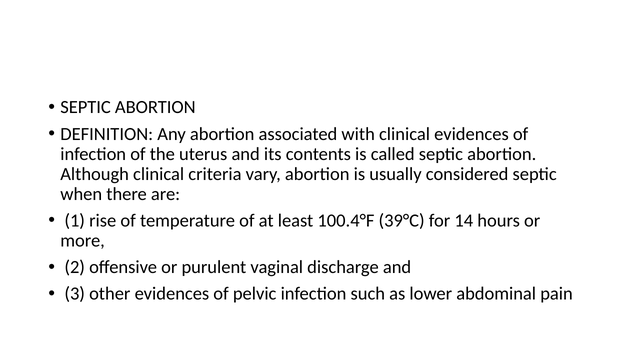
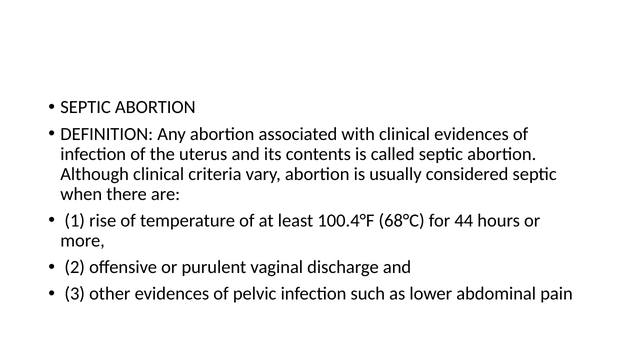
39°C: 39°C -> 68°C (402, 221)
14: 14 -> 44 (464, 221)
